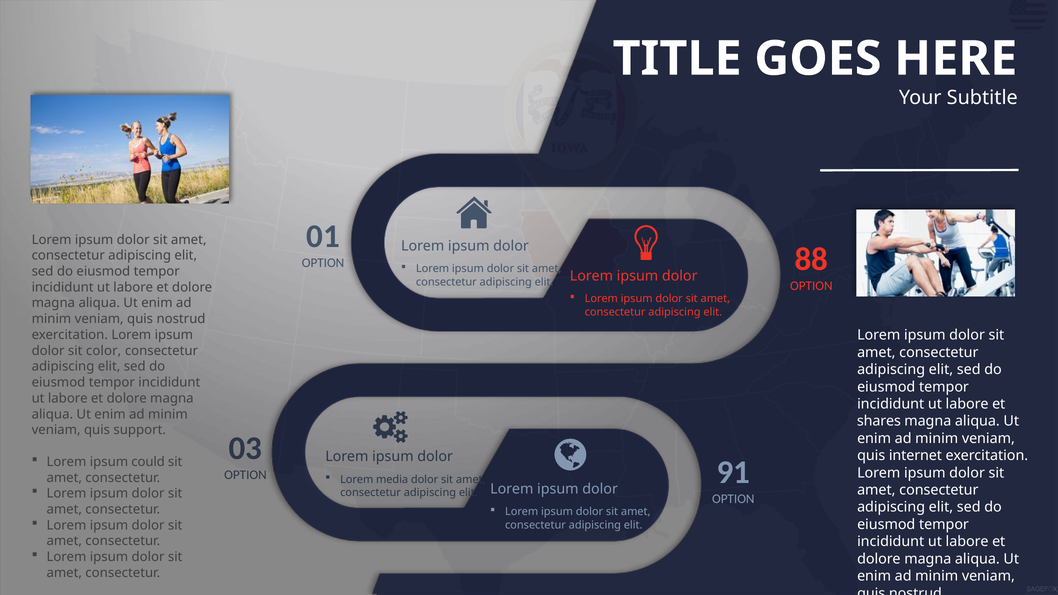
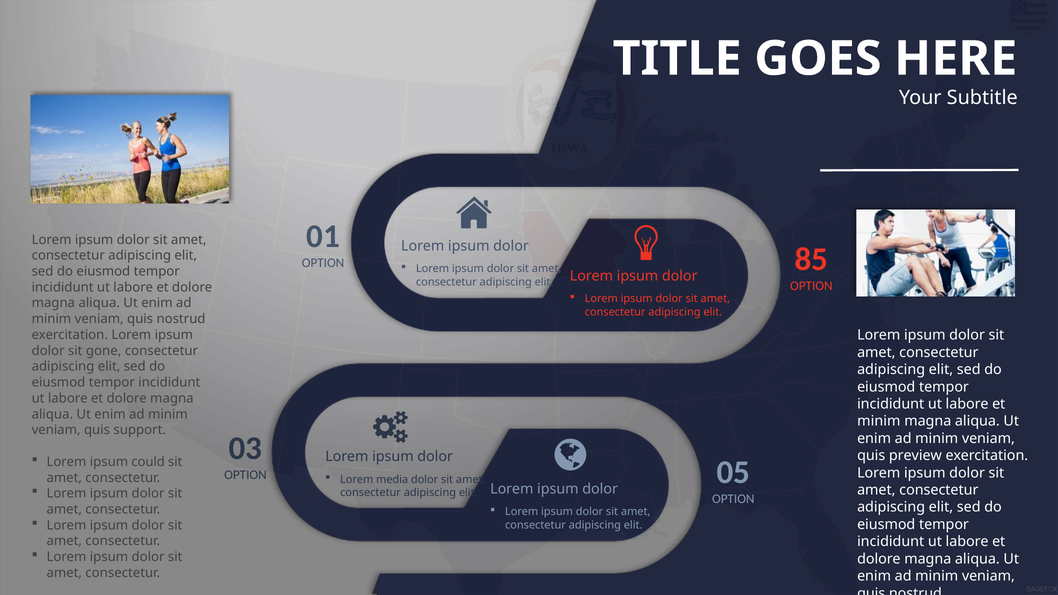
88: 88 -> 85 (811, 259)
color: color -> gone (104, 351)
shares: shares -> minim (879, 421)
internet: internet -> preview (915, 456)
91: 91 -> 05 (733, 472)
